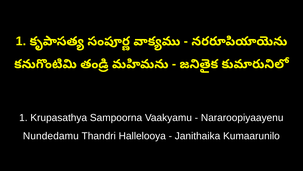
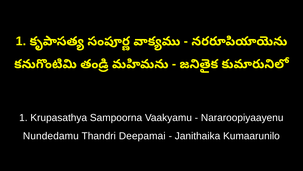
Hallelooya: Hallelooya -> Deepamai (142, 136)
